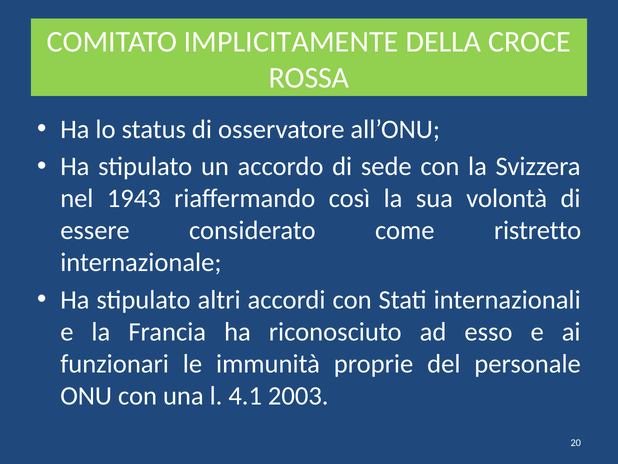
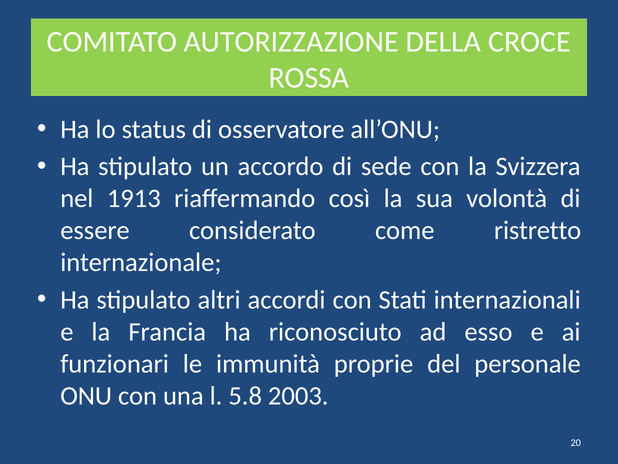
IMPLICITAMENTE: IMPLICITAMENTE -> AUTORIZZAZIONE (291, 42)
1943: 1943 -> 1913 (134, 198)
4.1: 4.1 -> 5.8 (245, 396)
